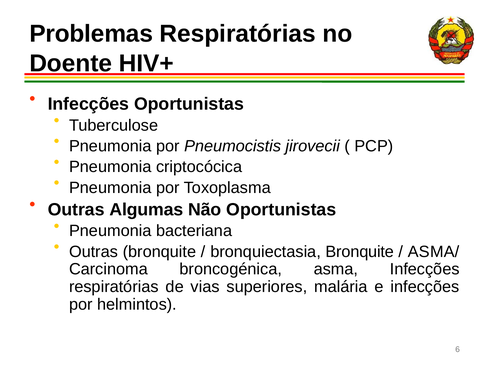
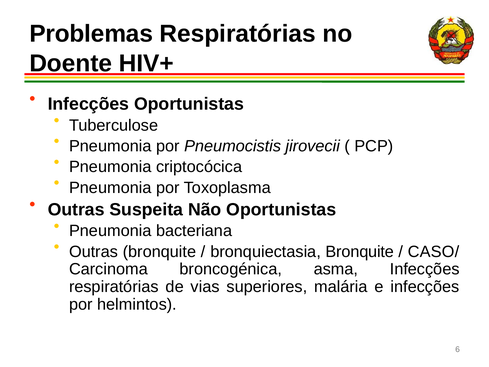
Algumas: Algumas -> Suspeita (146, 209)
ASMA/: ASMA/ -> CASO/ (434, 251)
